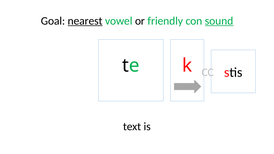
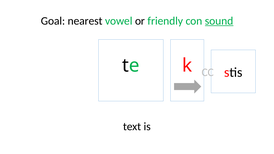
nearest underline: present -> none (85, 21)
